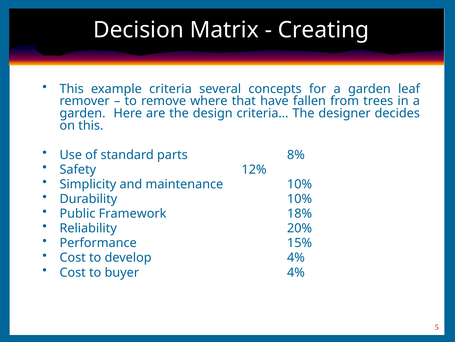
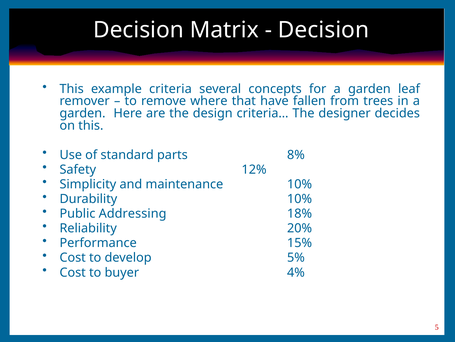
Creating: Creating -> Decision (324, 30)
Framework: Framework -> Addressing (133, 213)
develop 4%: 4% -> 5% (296, 257)
